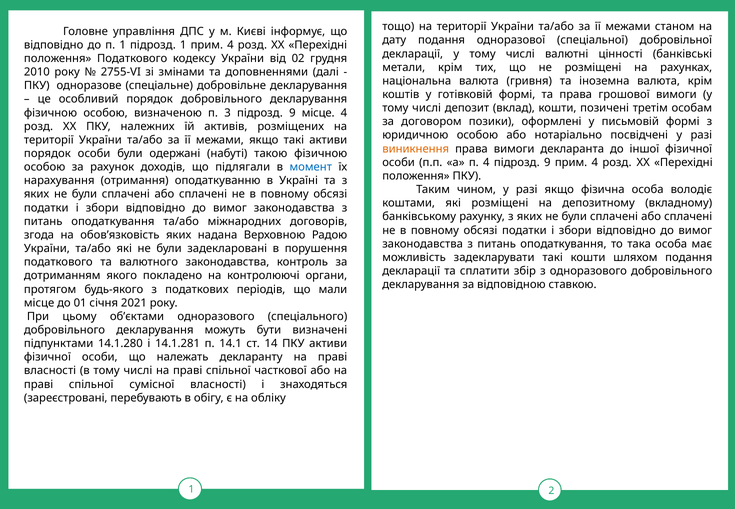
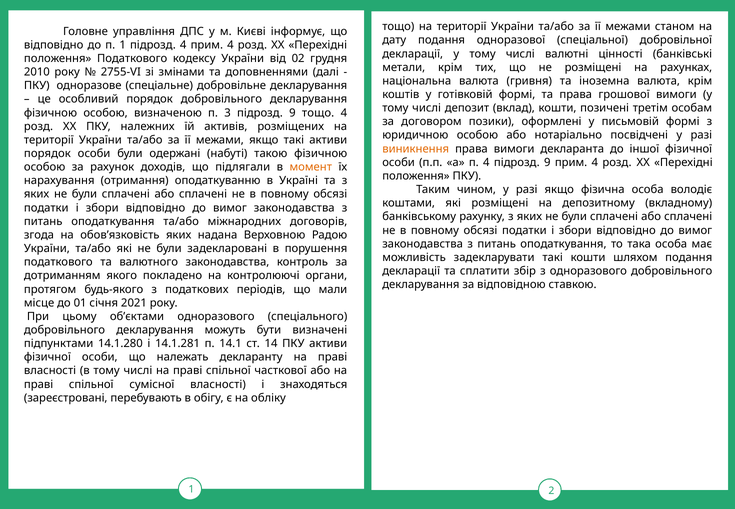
підрозд 1: 1 -> 4 (183, 45)
9 місце: місце -> тощо (318, 113)
момент colour: blue -> orange (311, 167)
